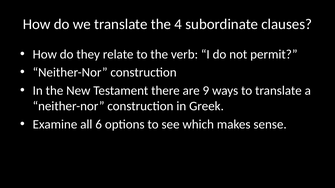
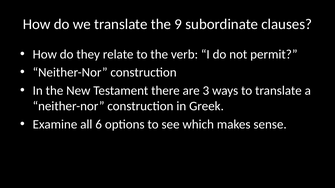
4: 4 -> 9 (178, 24)
9: 9 -> 3 (206, 91)
